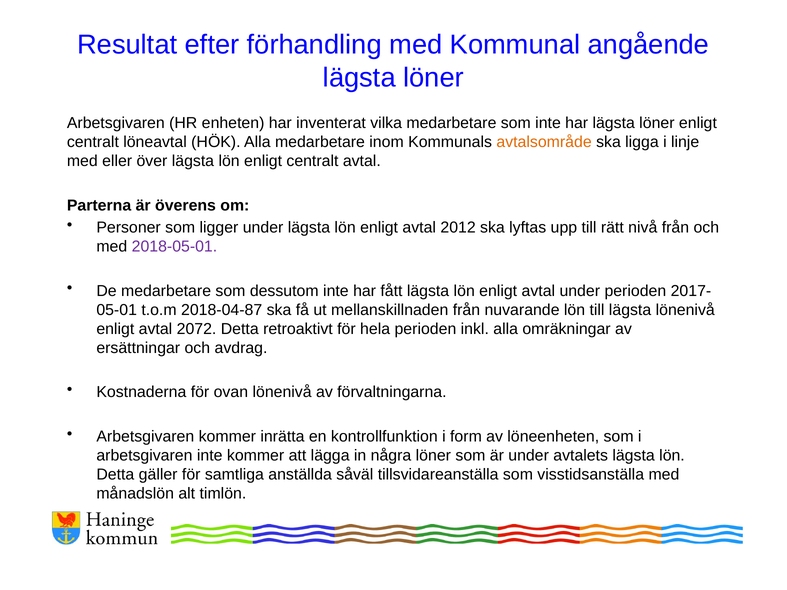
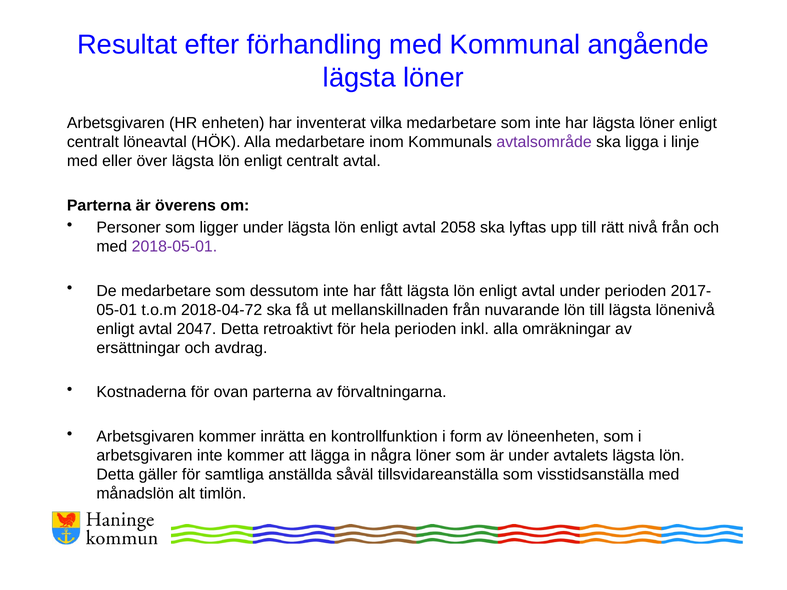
avtalsområde colour: orange -> purple (544, 142)
2012: 2012 -> 2058 (458, 228)
2018-04-87: 2018-04-87 -> 2018-04-72 (222, 310)
2072: 2072 -> 2047 (197, 329)
ovan lönenivå: lönenivå -> parterna (282, 392)
